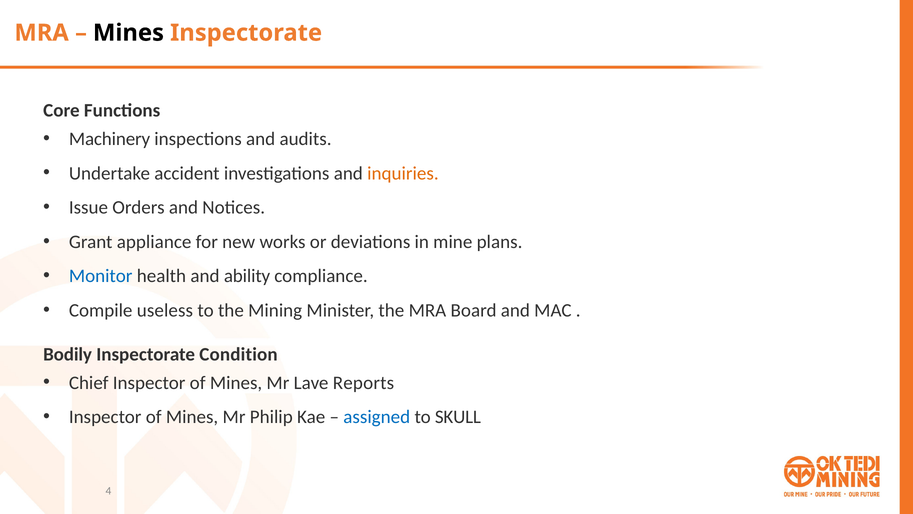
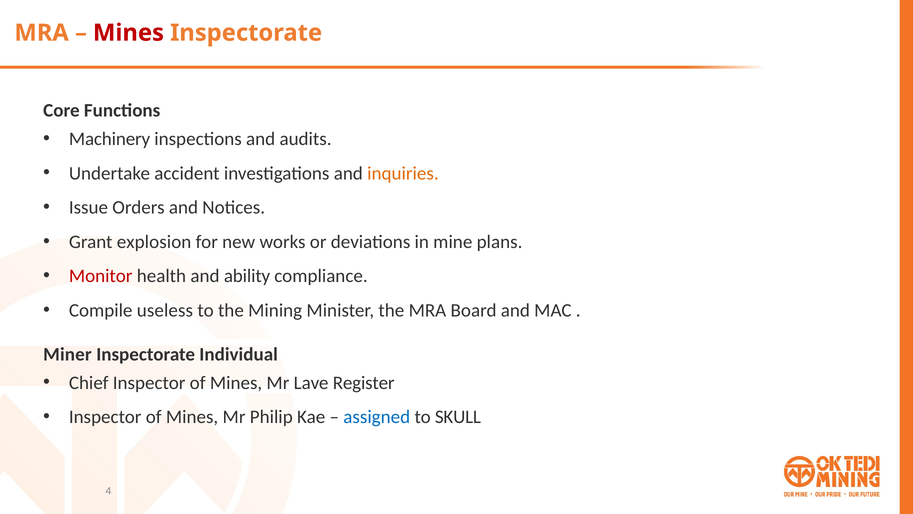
Mines colour: black -> red (128, 33)
appliance: appliance -> explosion (154, 242)
Monitor colour: blue -> red (101, 276)
Bodily: Bodily -> Miner (67, 354)
Condition: Condition -> Individual (239, 354)
Reports: Reports -> Register (364, 382)
